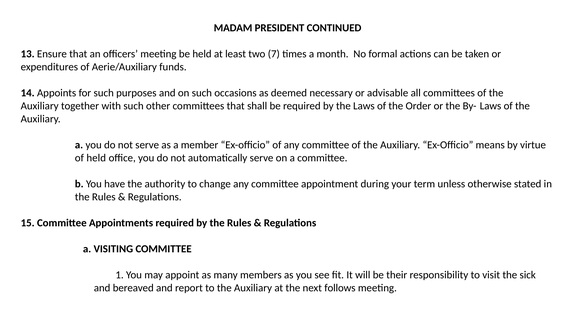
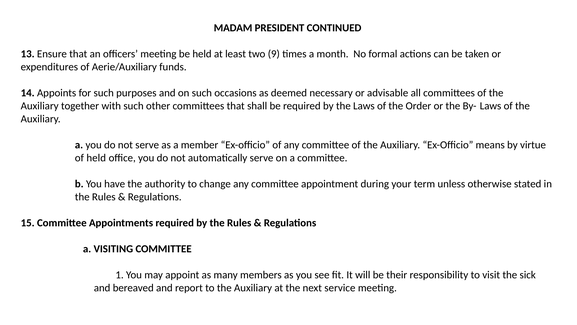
7: 7 -> 9 (274, 54)
follows: follows -> service (340, 288)
